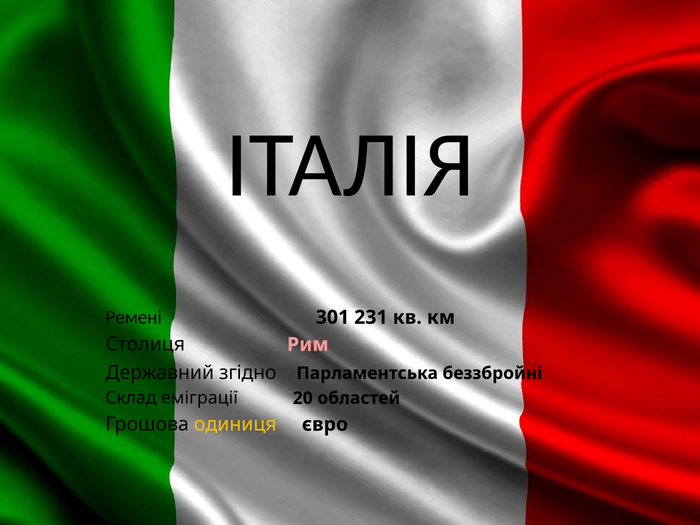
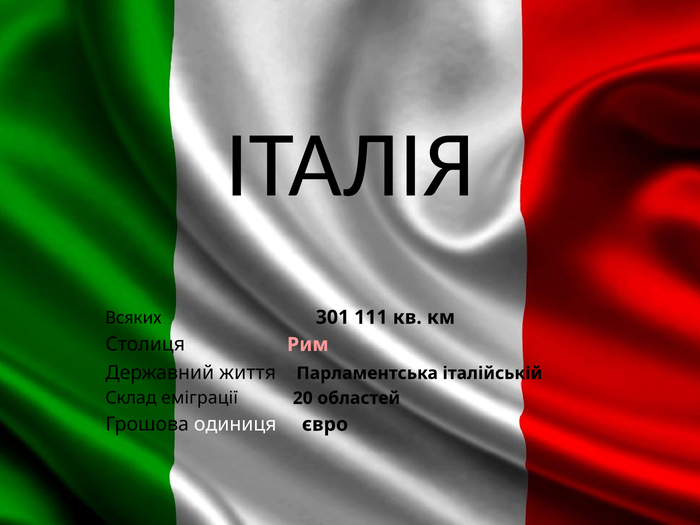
Ремені: Ремені -> Всяких (134, 317)
231: 231 -> 111 (371, 317)
згідно: згідно -> життя (248, 373)
беззбройні: беззбройні -> італійській (492, 373)
одиниця colour: yellow -> white (235, 424)
